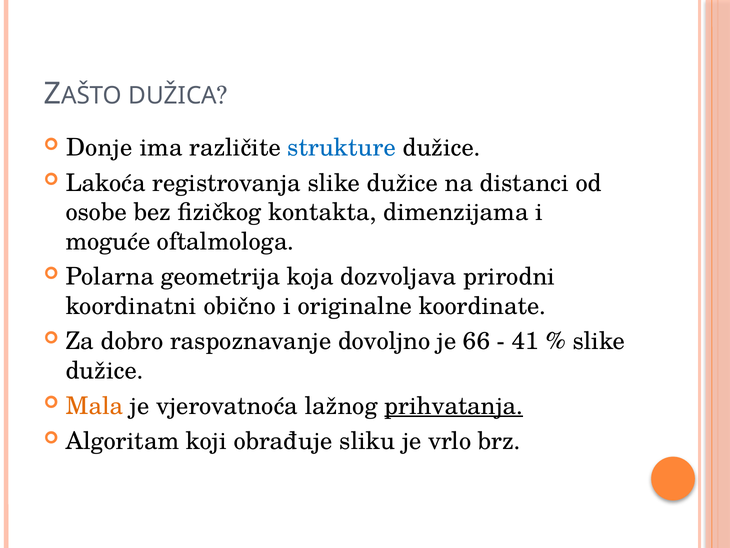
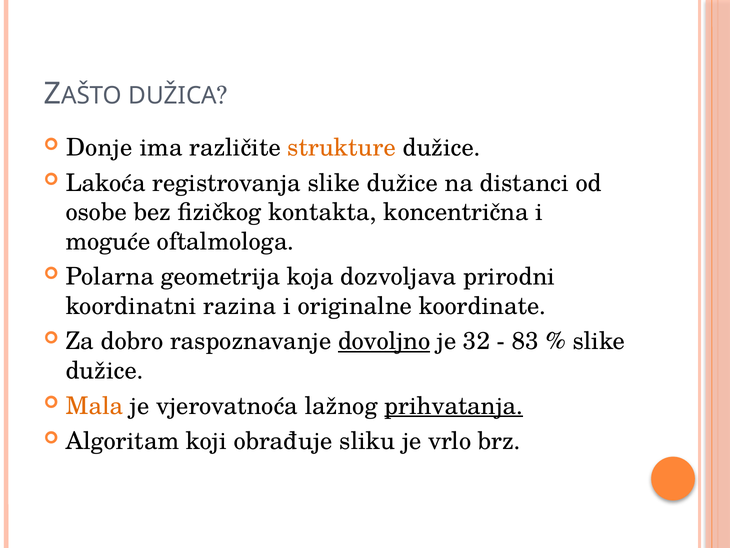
strukture colour: blue -> orange (342, 148)
dimenzijama: dimenzijama -> koncentrična (456, 212)
obično: obično -> razina (240, 306)
dovoljno underline: none -> present (384, 341)
66: 66 -> 32 (477, 341)
41: 41 -> 83 (525, 341)
